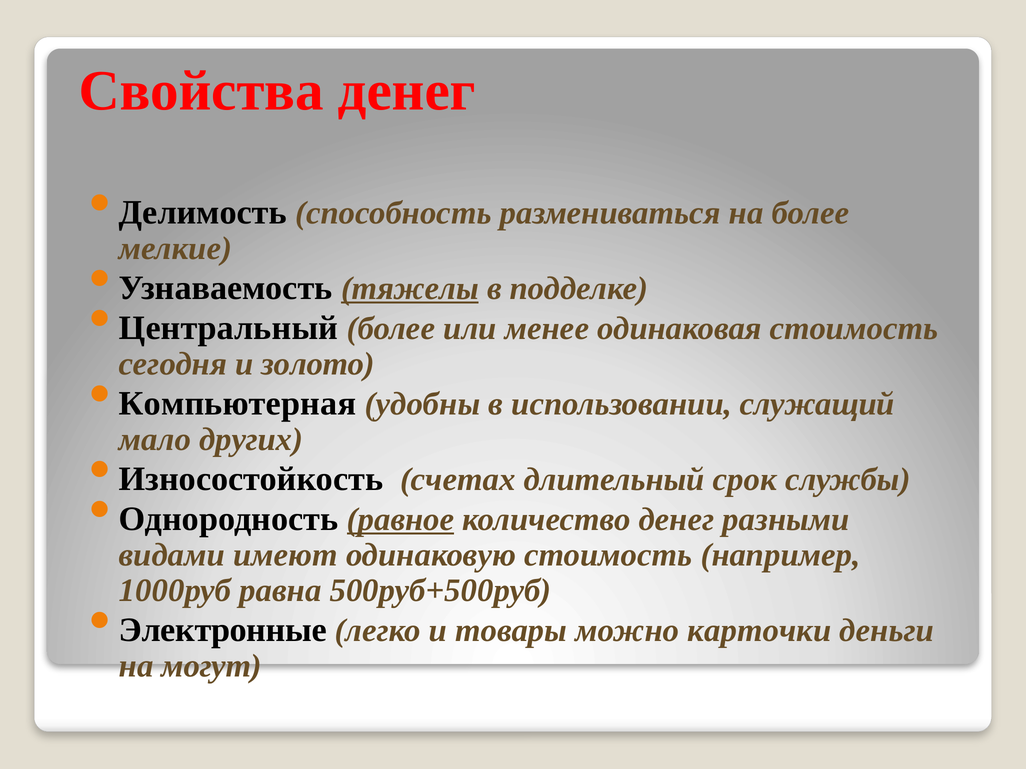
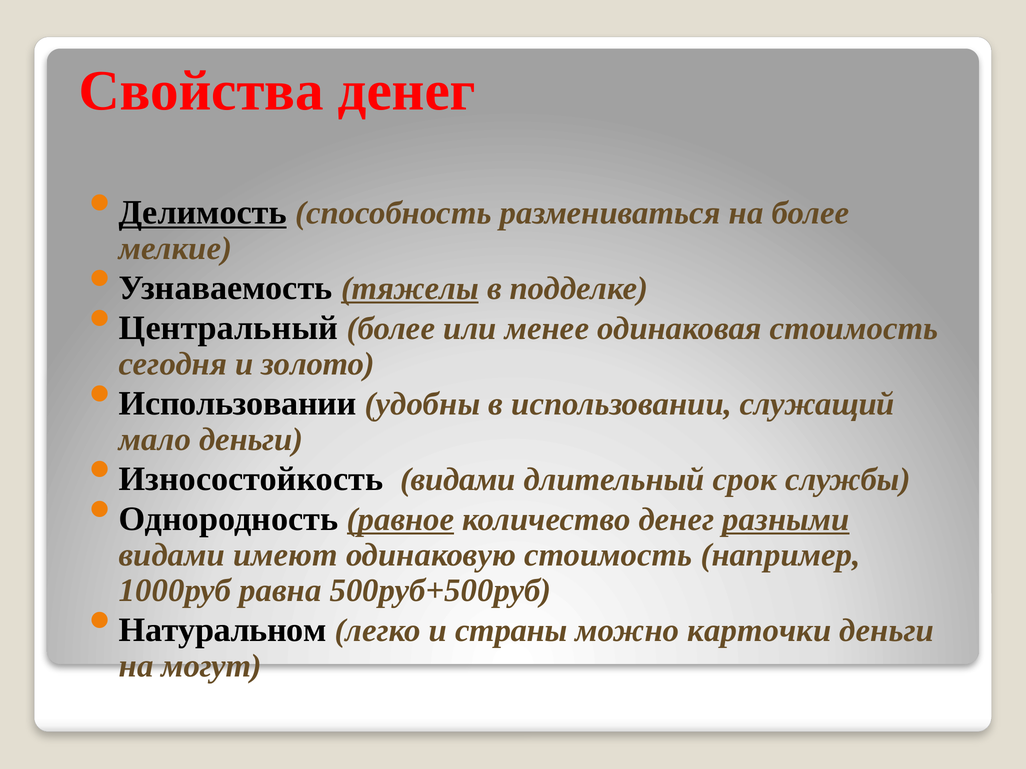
Делимость underline: none -> present (203, 213)
Компьютерная: Компьютерная -> Использовании (238, 404)
мало других: других -> деньги (251, 440)
Износостойкость счетах: счетах -> видами (458, 480)
разными underline: none -> present (786, 520)
Электронные: Электронные -> Натуральном (223, 630)
товары: товары -> страны (511, 631)
